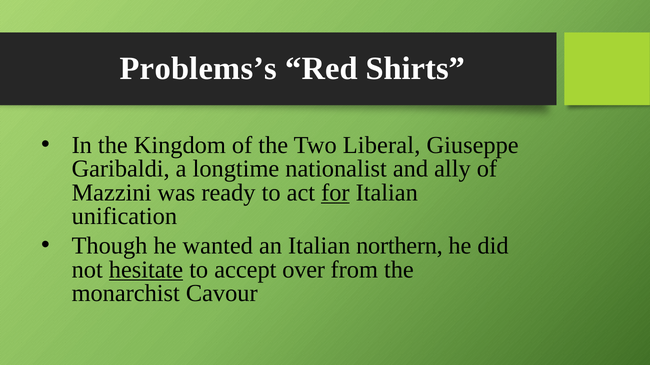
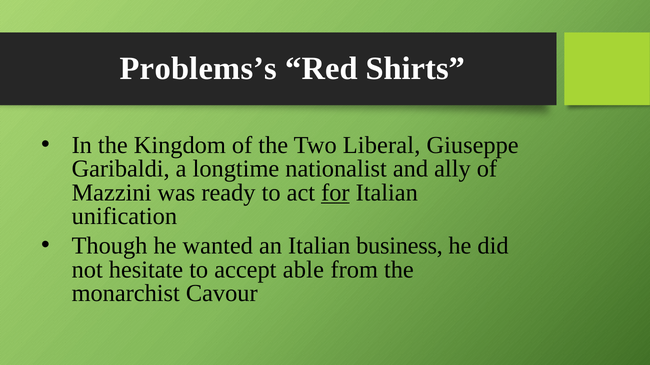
northern: northern -> business (399, 246)
hesitate underline: present -> none (146, 270)
over: over -> able (303, 270)
